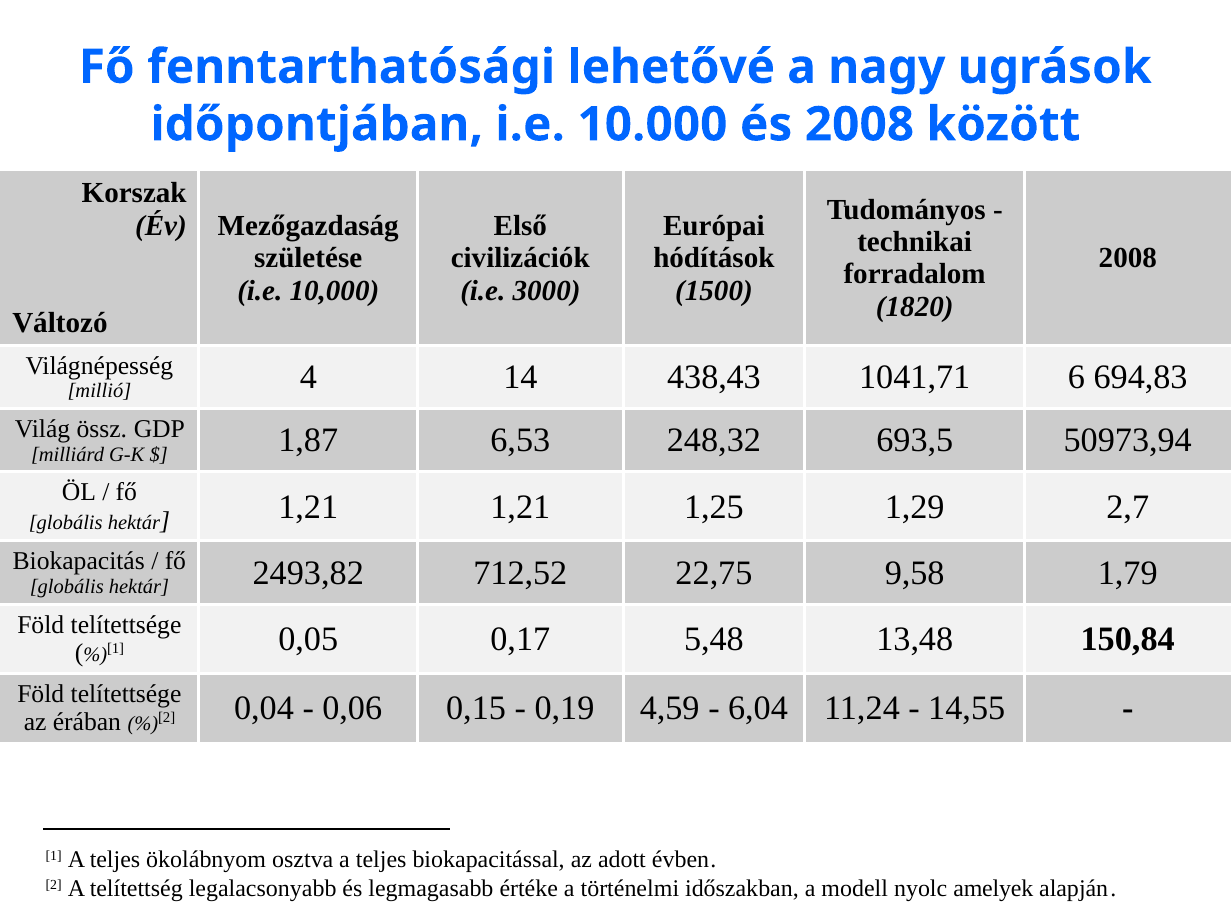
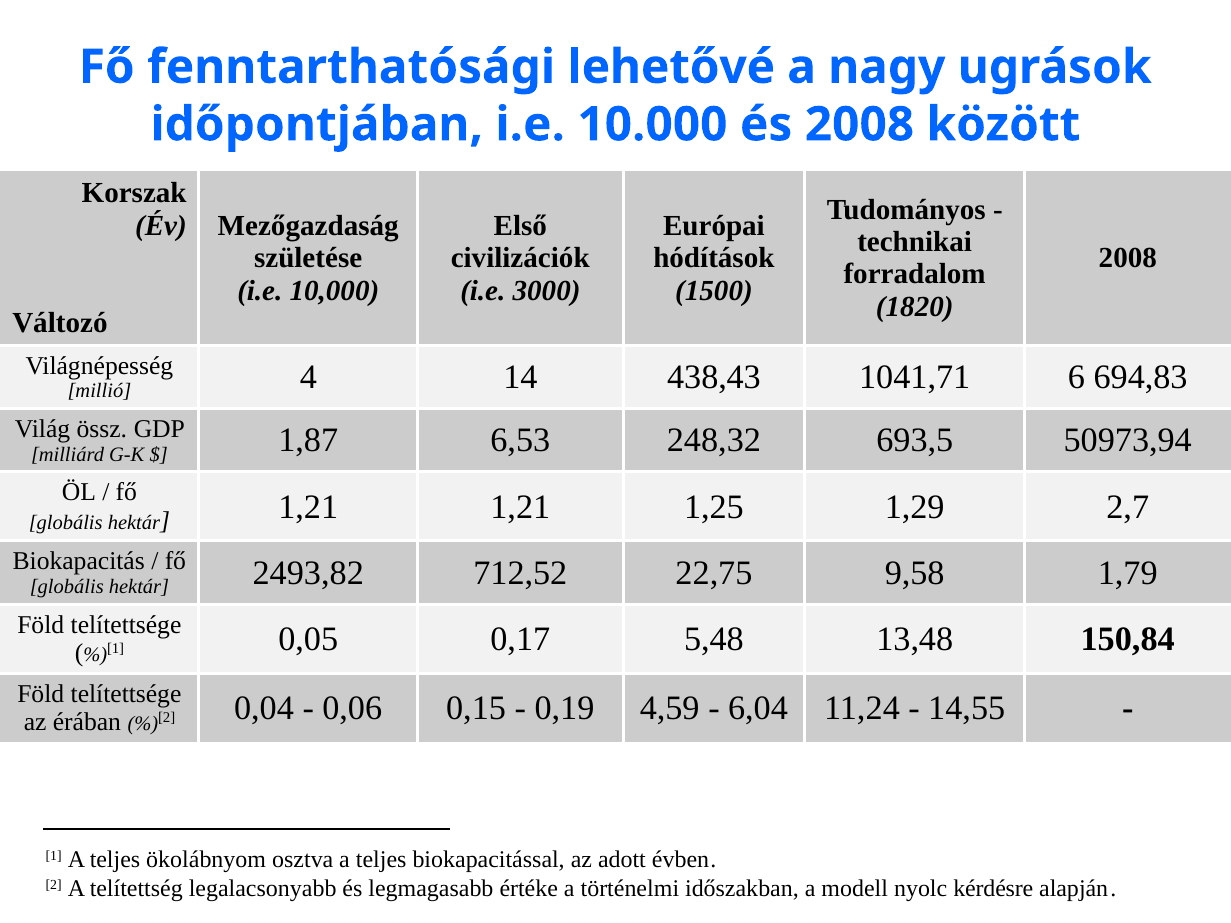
amelyek: amelyek -> kérdésre (993, 889)
